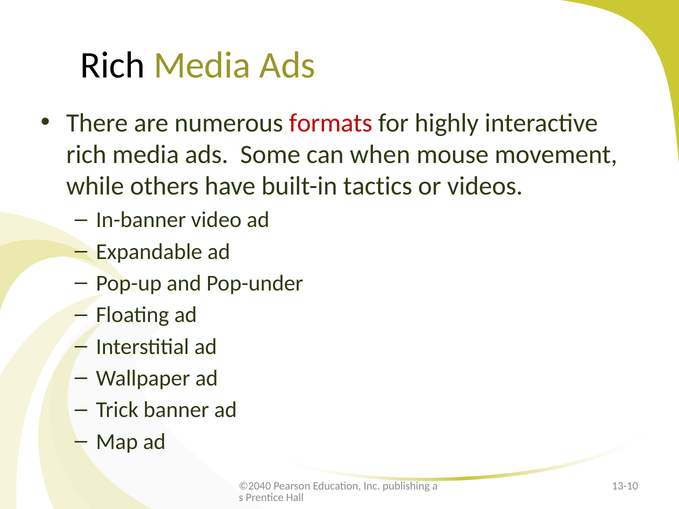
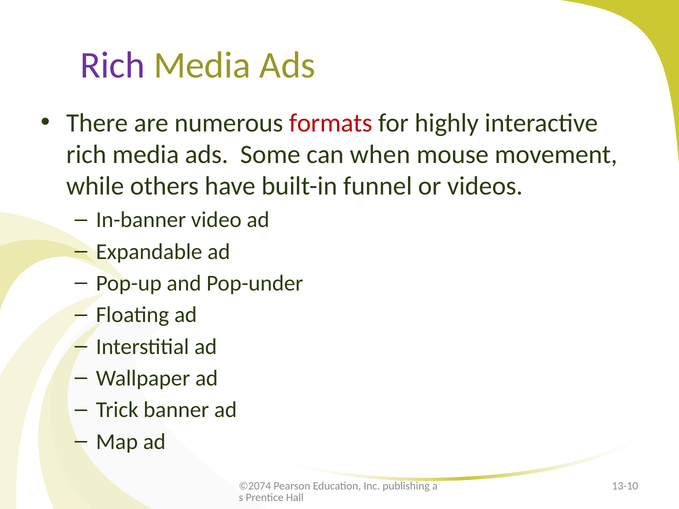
Rich colour: black -> purple (113, 65)
tactics: tactics -> funnel (378, 186)
©2040: ©2040 -> ©2074 (255, 486)
